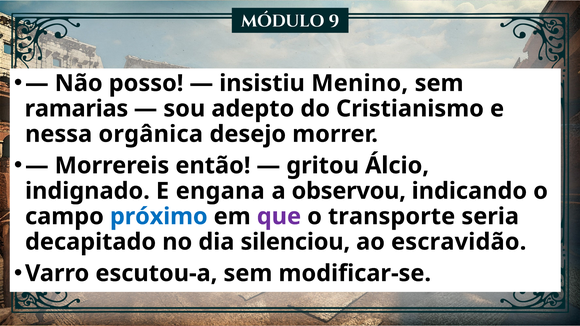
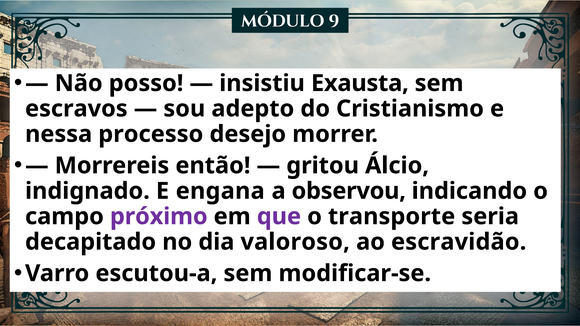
Menino: Menino -> Exausta (360, 83)
ramarias: ramarias -> escravos (76, 109)
orgânica: orgânica -> processo (151, 134)
próximo colour: blue -> purple (159, 217)
silenciou: silenciou -> valoroso (295, 242)
